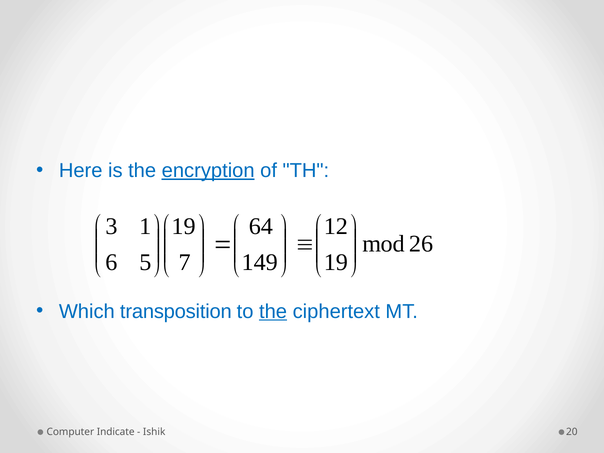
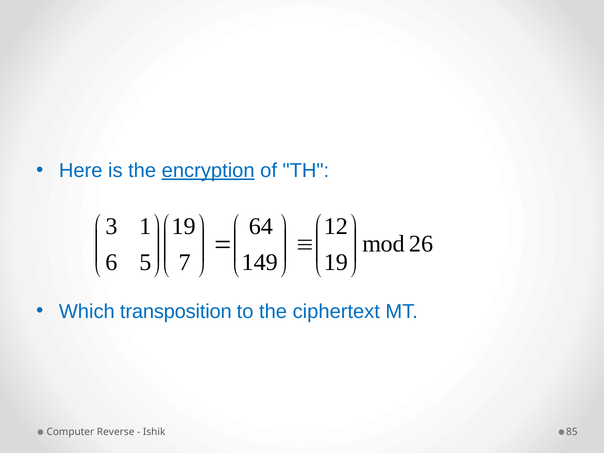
the underline: present -> none (273, 311)
Indicate: Indicate -> Reverse (116, 432)
20: 20 -> 85 (572, 432)
